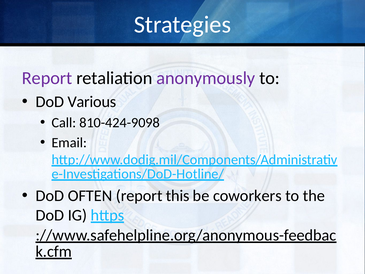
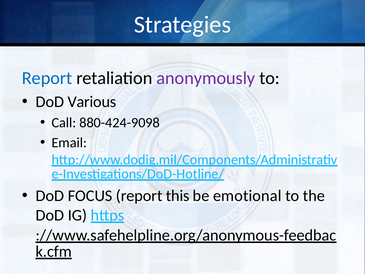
Report colour: purple -> blue (47, 78)
810-424-9098: 810-424-9098 -> 880-424-9098 (120, 123)
OFTEN: OFTEN -> FOCUS (90, 196)
coworkers: coworkers -> emotional (247, 196)
